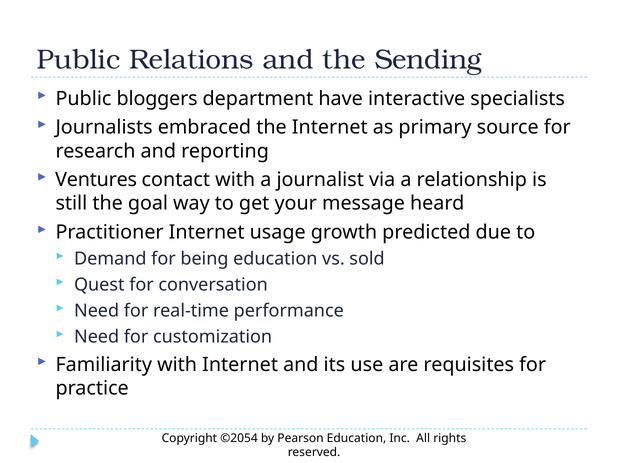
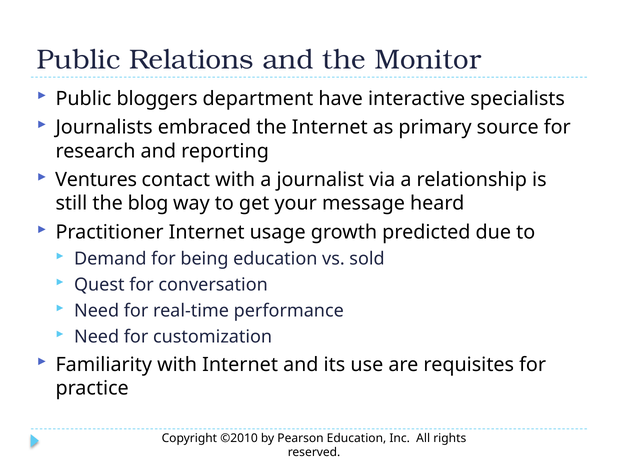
Sending: Sending -> Monitor (428, 60)
goal: goal -> blog (148, 204)
©2054: ©2054 -> ©2010 (239, 439)
